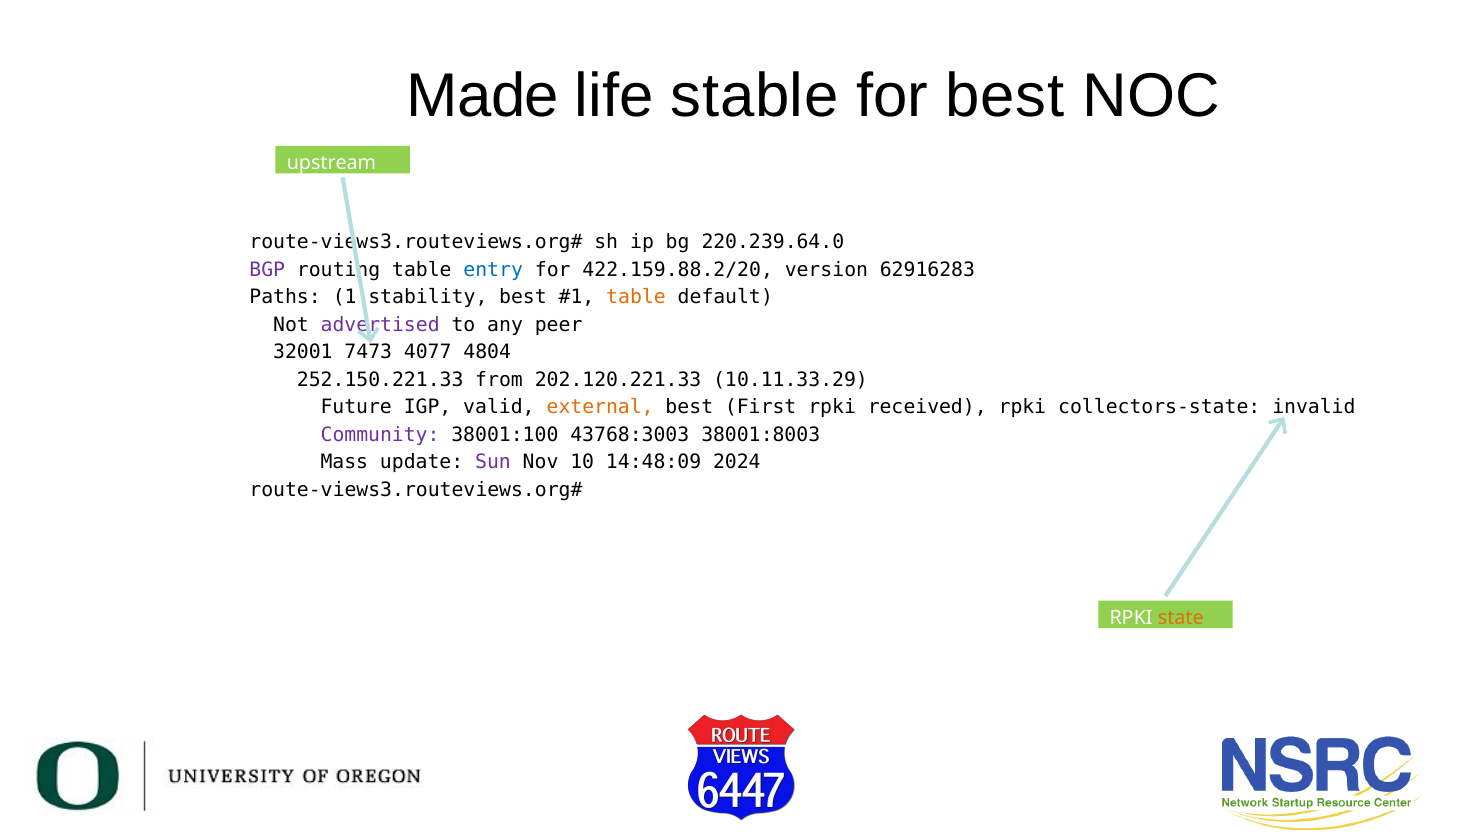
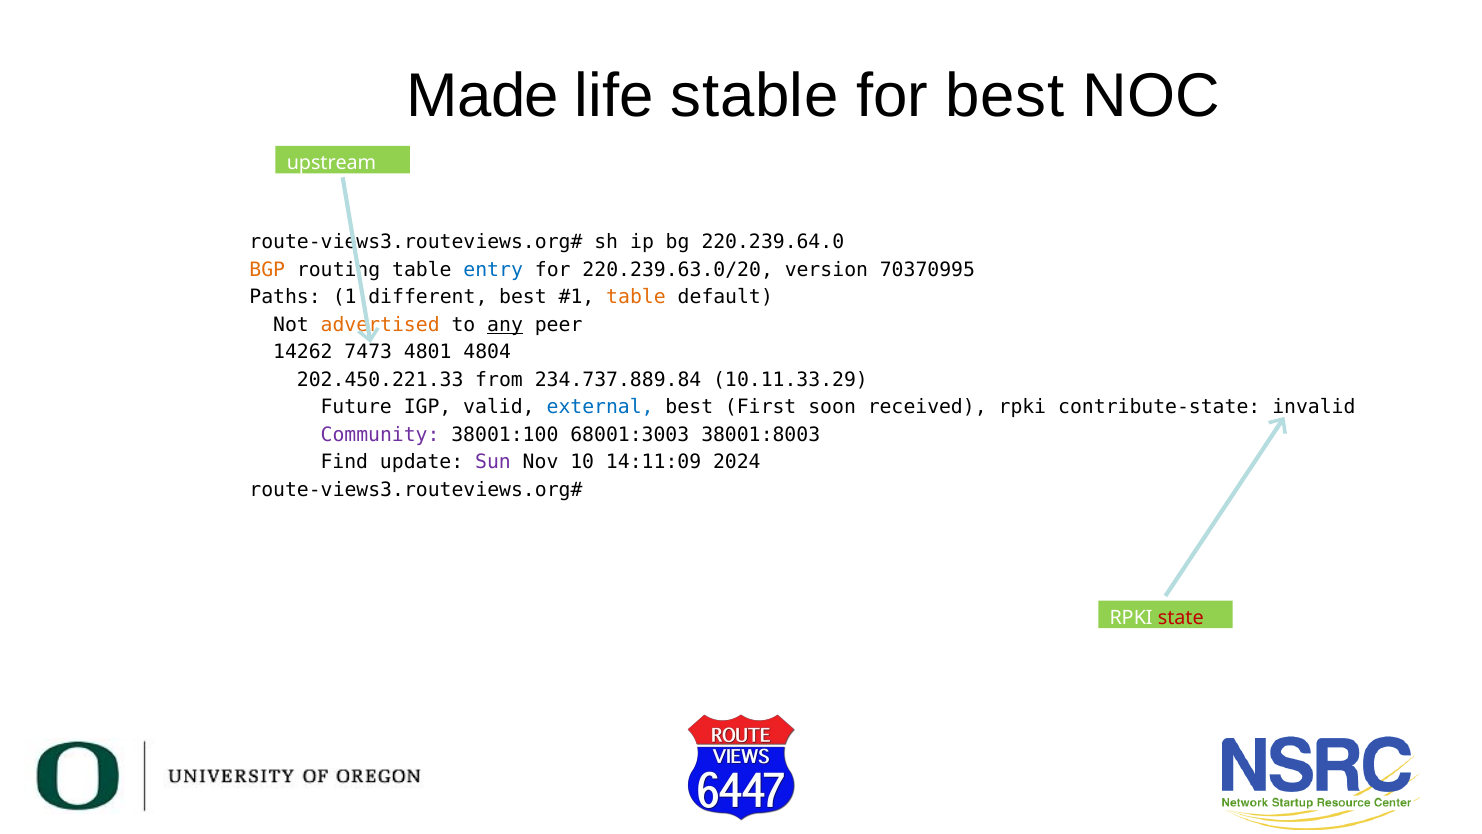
BGP colour: purple -> orange (267, 270)
422.159.88.2/20: 422.159.88.2/20 -> 220.239.63.0/20 (678, 270)
62916283: 62916283 -> 70370995 (927, 270)
stability: stability -> different (428, 297)
advertised colour: purple -> orange (380, 325)
any underline: none -> present (505, 325)
32001: 32001 -> 14262 (303, 352)
4077: 4077 -> 4801 (428, 352)
252.150.221.33: 252.150.221.33 -> 202.450.221.33 (380, 380)
202.120.221.33: 202.120.221.33 -> 234.737.889.84 (618, 380)
external colour: orange -> blue (600, 407)
First rpki: rpki -> soon (832, 407)
collectors-state: collectors-state -> contribute-state (1159, 407)
43768:3003: 43768:3003 -> 68001:3003 (630, 435)
Mass: Mass -> Find (344, 462)
14:48:09: 14:48:09 -> 14:11:09 (654, 462)
state colour: orange -> red (1181, 617)
